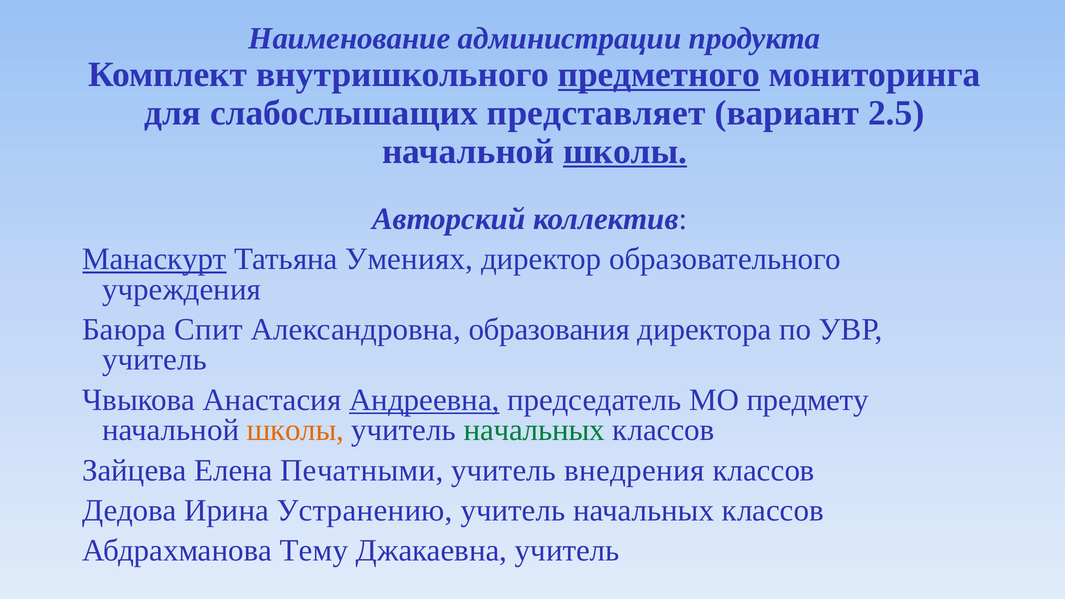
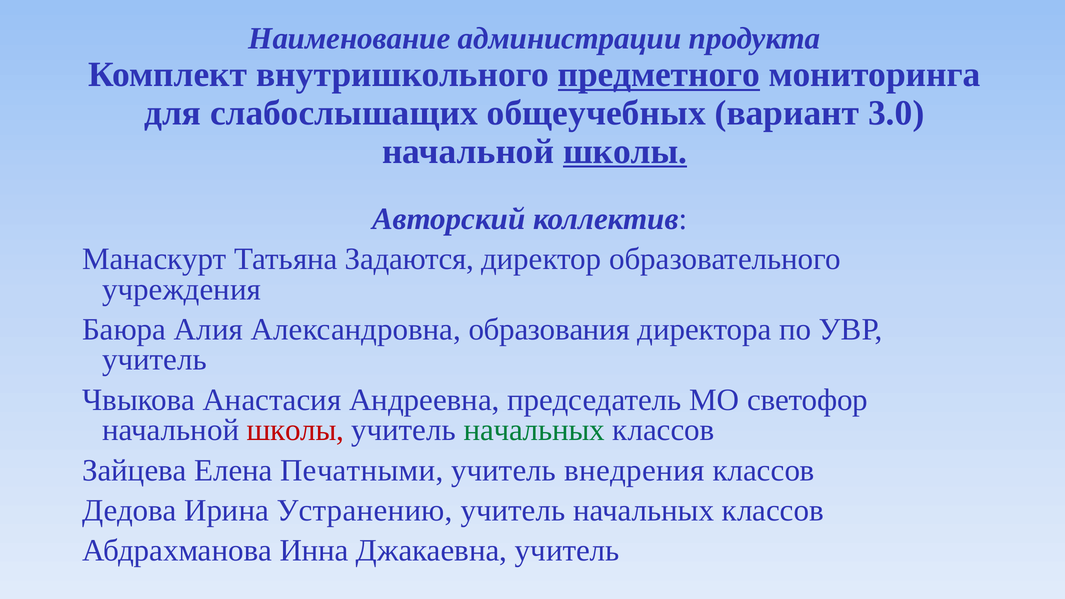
представляет: представляет -> общеучебных (596, 113)
2.5: 2.5 -> 3.0 (896, 113)
Манаскурт underline: present -> none (154, 259)
Умениях: Умениях -> Задаются (409, 259)
Спит: Спит -> Алия (209, 330)
Андреевна underline: present -> none (424, 400)
предмету: предмету -> светофор (808, 400)
школы colour: orange -> red (295, 430)
Тему: Тему -> Инна (314, 551)
